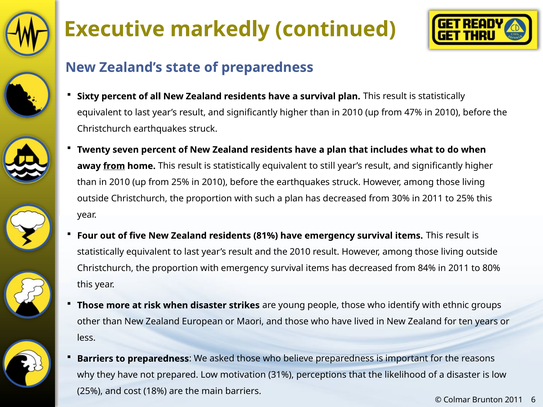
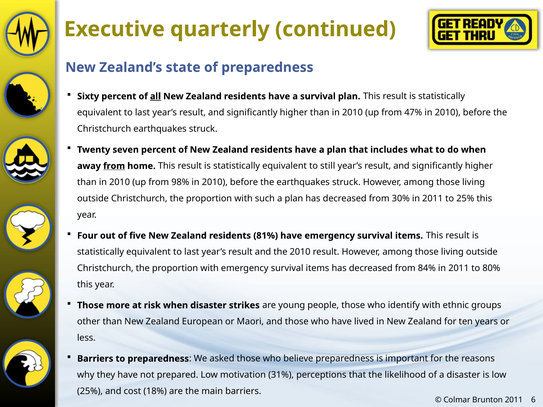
markedly: markedly -> quarterly (220, 29)
all underline: none -> present (155, 96)
from 25%: 25% -> 98% (180, 182)
